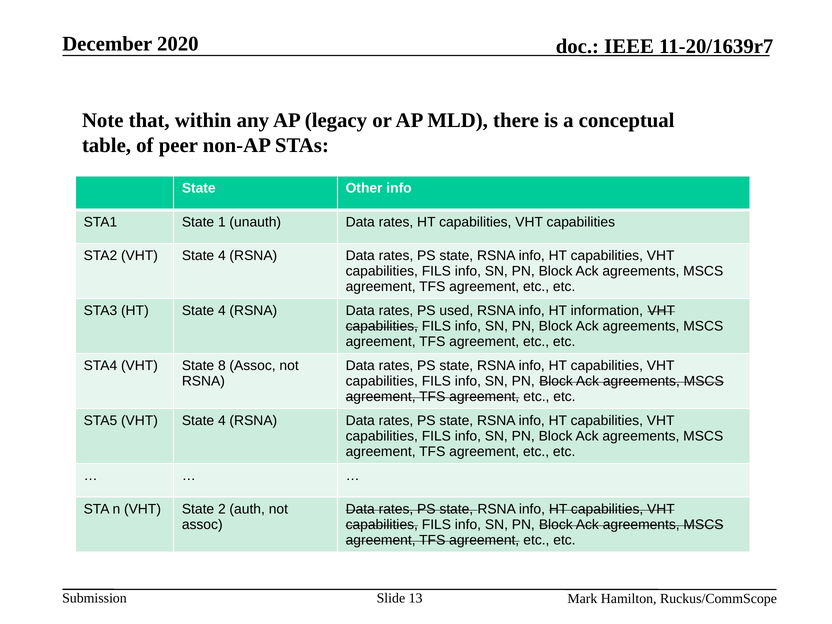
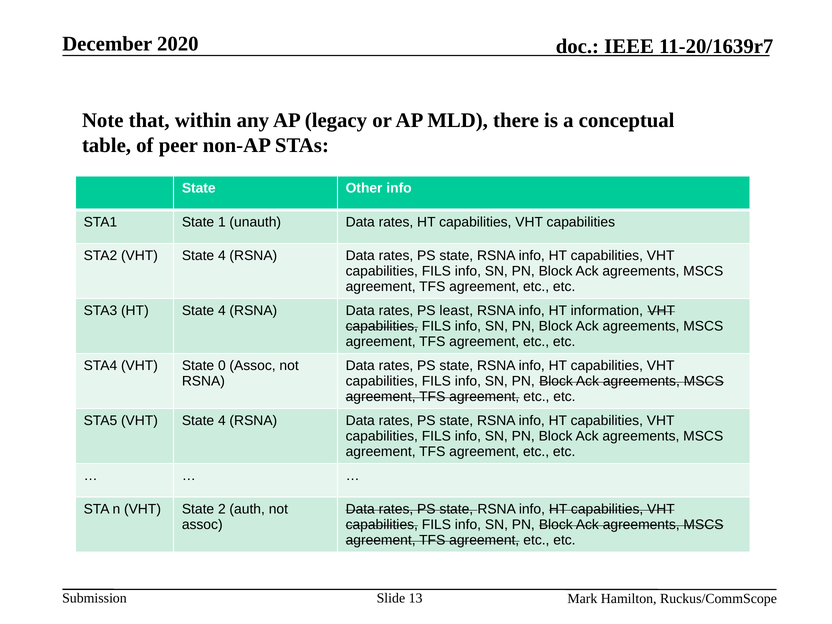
used: used -> least (456, 311)
8: 8 -> 0 (222, 366)
